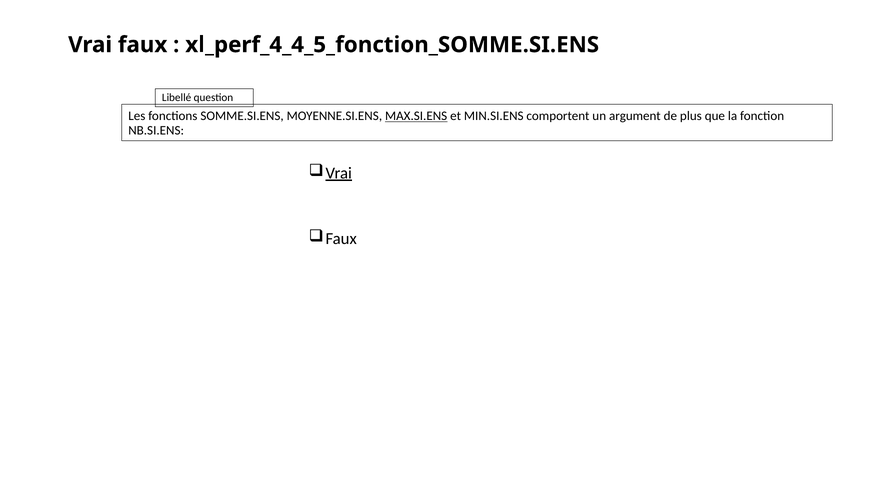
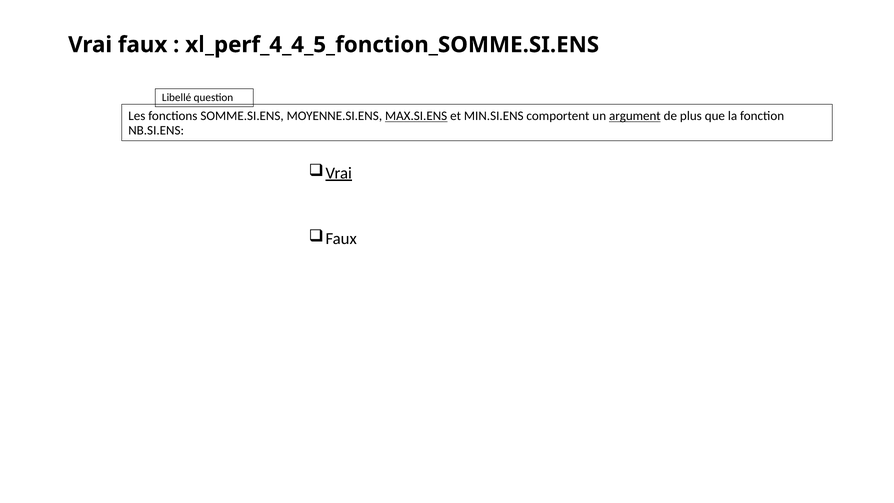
argument underline: none -> present (635, 116)
